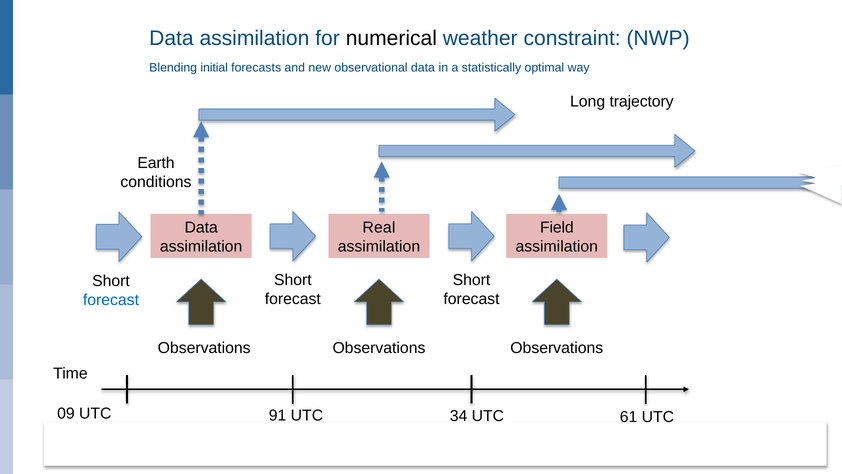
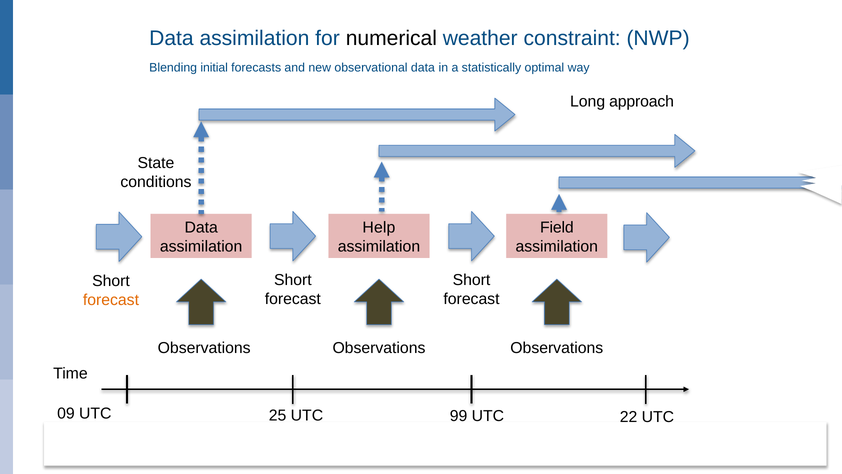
trajectory: trajectory -> approach (642, 101)
Earth: Earth -> State (156, 163)
Real: Real -> Help (379, 227)
forecast colour: blue -> orange (111, 300)
91: 91 -> 25 (278, 415)
34: 34 -> 99 (459, 416)
61: 61 -> 22 (629, 417)
